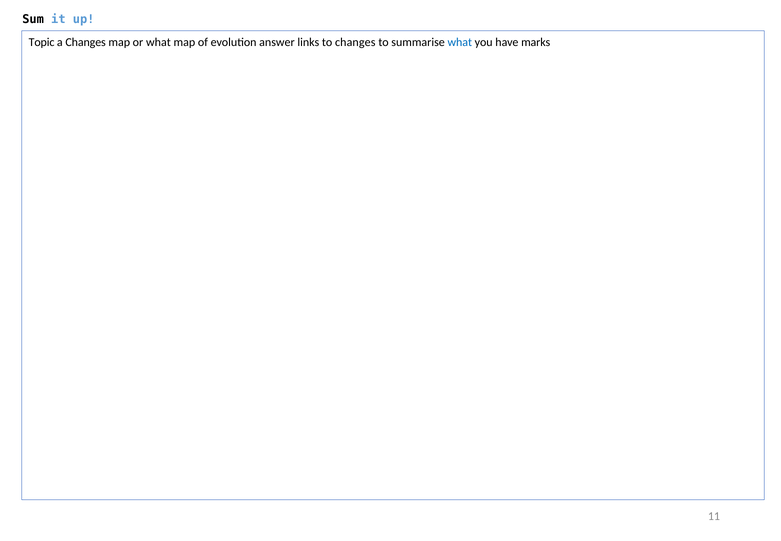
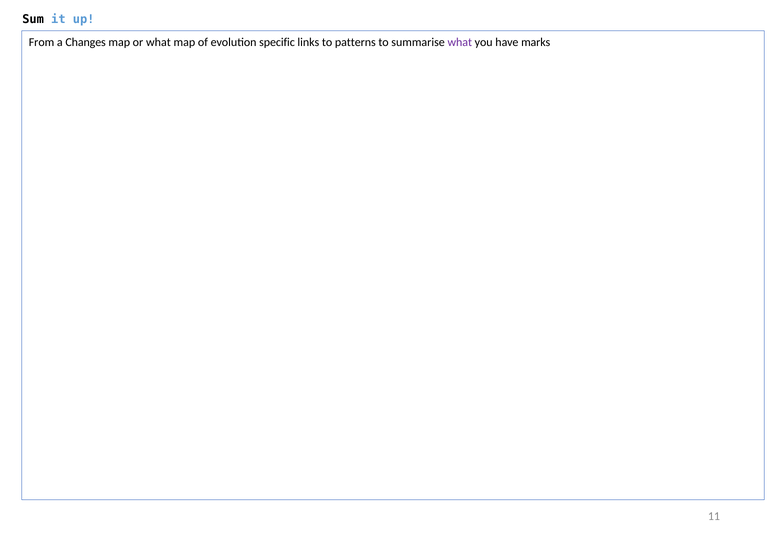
Topic: Topic -> From (42, 42)
answer: answer -> specific (277, 42)
to changes: changes -> patterns (355, 42)
what colour: blue -> purple (460, 42)
